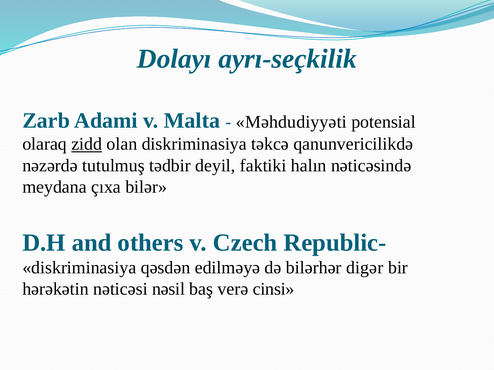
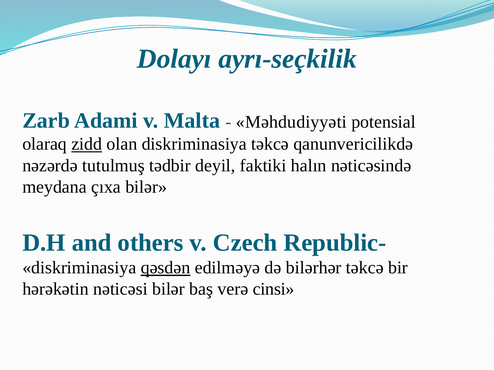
qəsdən underline: none -> present (166, 268)
bilərhər digər: digər -> təkcə (365, 268)
nəticəsi nəsil: nəsil -> bilər (168, 289)
